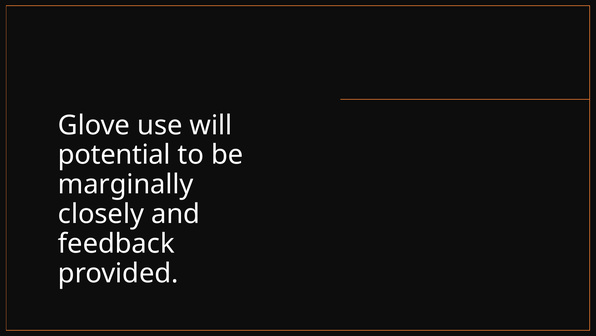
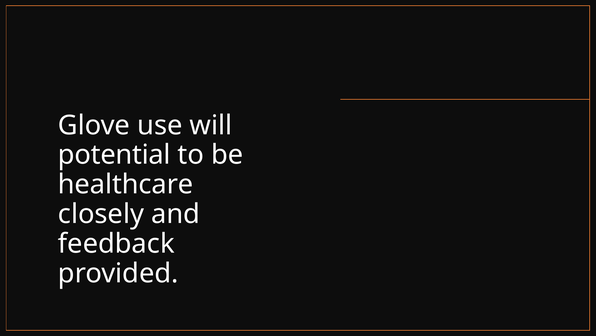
marginally: marginally -> healthcare (126, 184)
